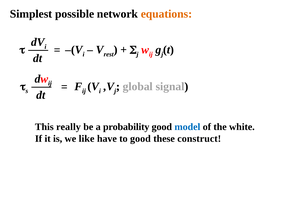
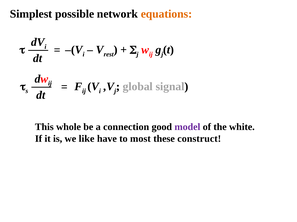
really: really -> whole (69, 127)
probability: probability -> connection (126, 127)
model colour: blue -> purple (187, 127)
to good: good -> most (140, 139)
